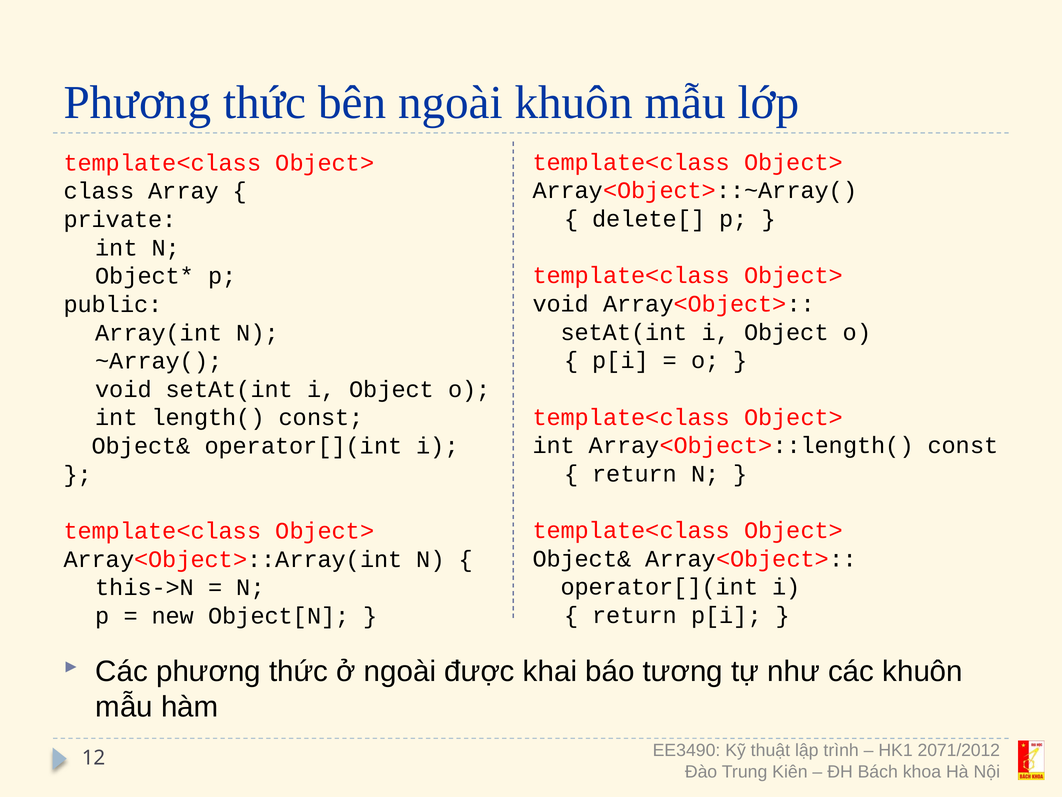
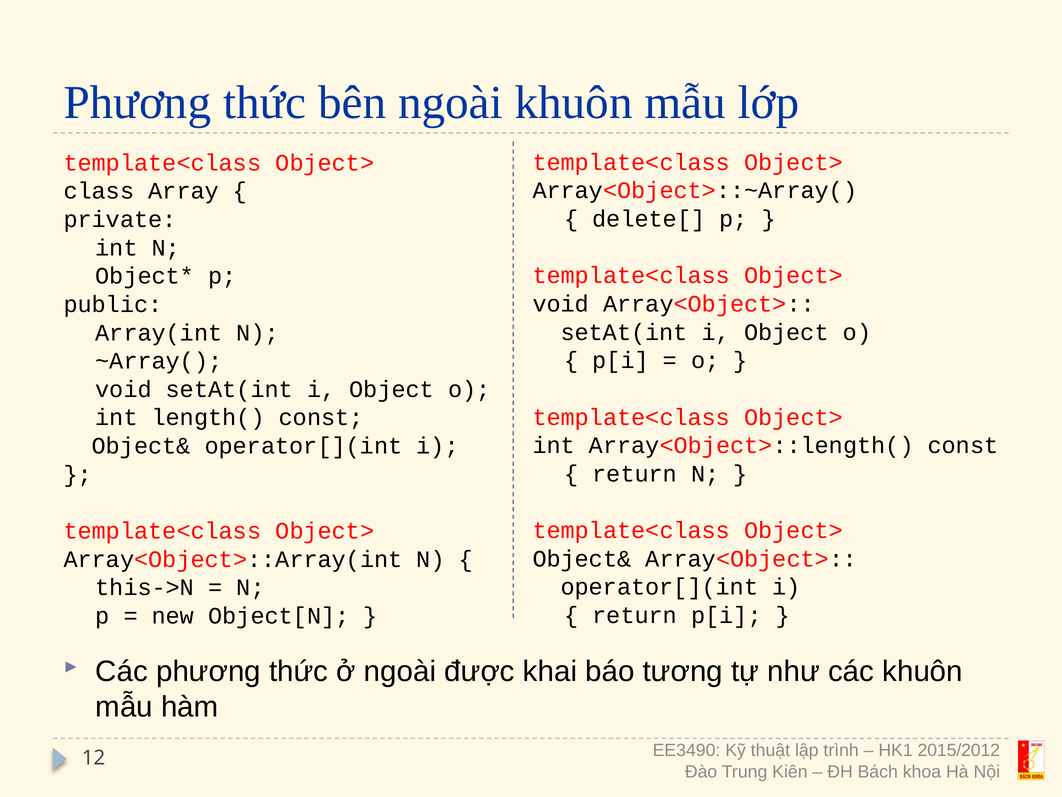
2071/2012: 2071/2012 -> 2015/2012 (959, 750)
